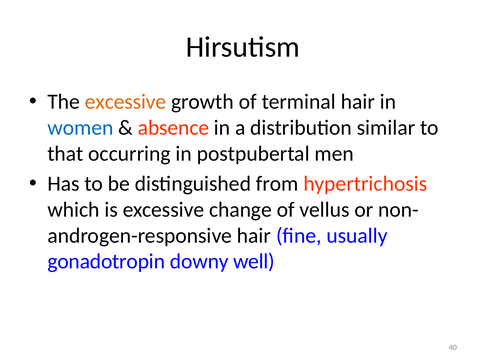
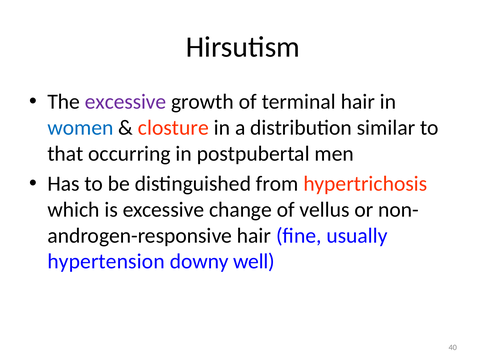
excessive colour: orange -> purple (126, 102)
absence: absence -> closture (173, 128)
gonadotropin: gonadotropin -> hypertension (106, 262)
